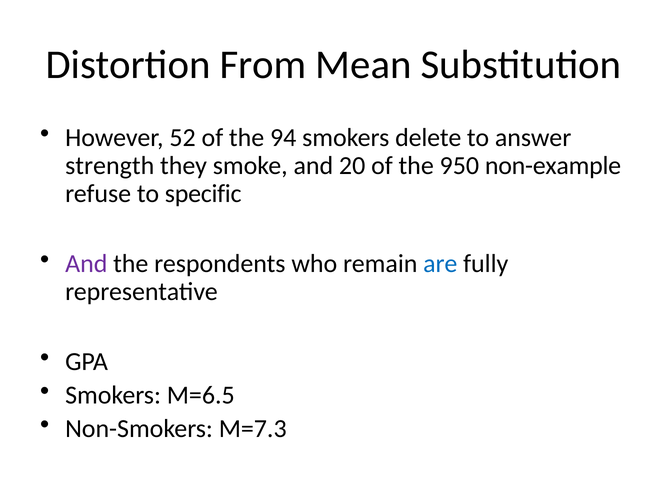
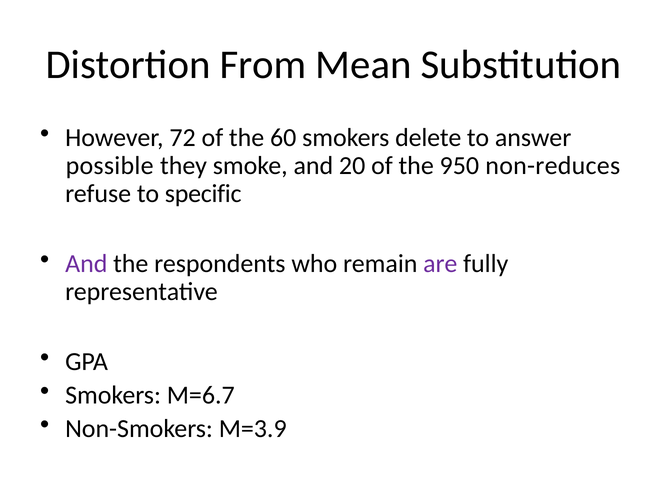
52: 52 -> 72 (183, 138)
94: 94 -> 60 (283, 138)
strength: strength -> possible (110, 166)
non-example: non-example -> non-reduces (553, 166)
are colour: blue -> purple (440, 264)
M=6.5: M=6.5 -> M=6.7 (201, 395)
M=7.3: M=7.3 -> M=3.9 (253, 428)
